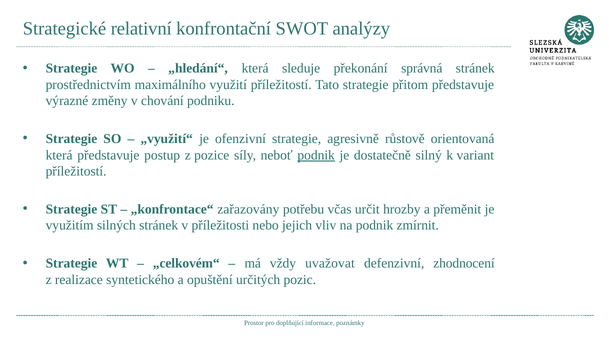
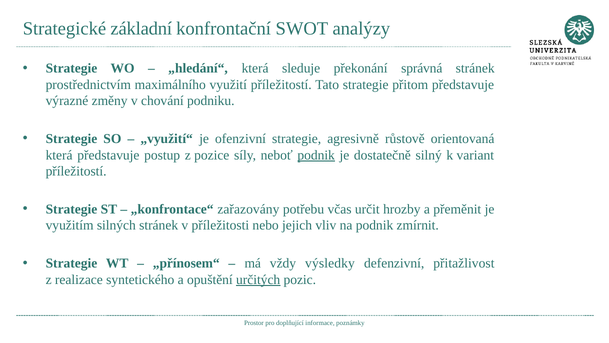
relativní: relativní -> základní (141, 28)
„celkovém“: „celkovém“ -> „přínosem“ (186, 263)
uvažovat: uvažovat -> výsledky (330, 263)
zhodnocení: zhodnocení -> přitažlivost (464, 263)
určitých underline: none -> present (258, 279)
